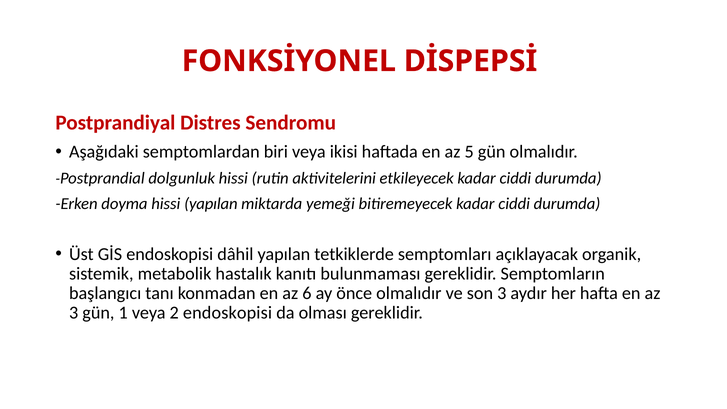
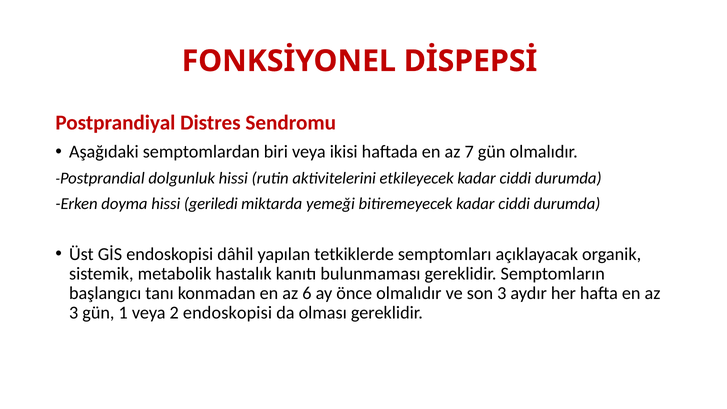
5: 5 -> 7 (469, 152)
hissi yapılan: yapılan -> geriledi (211, 204)
